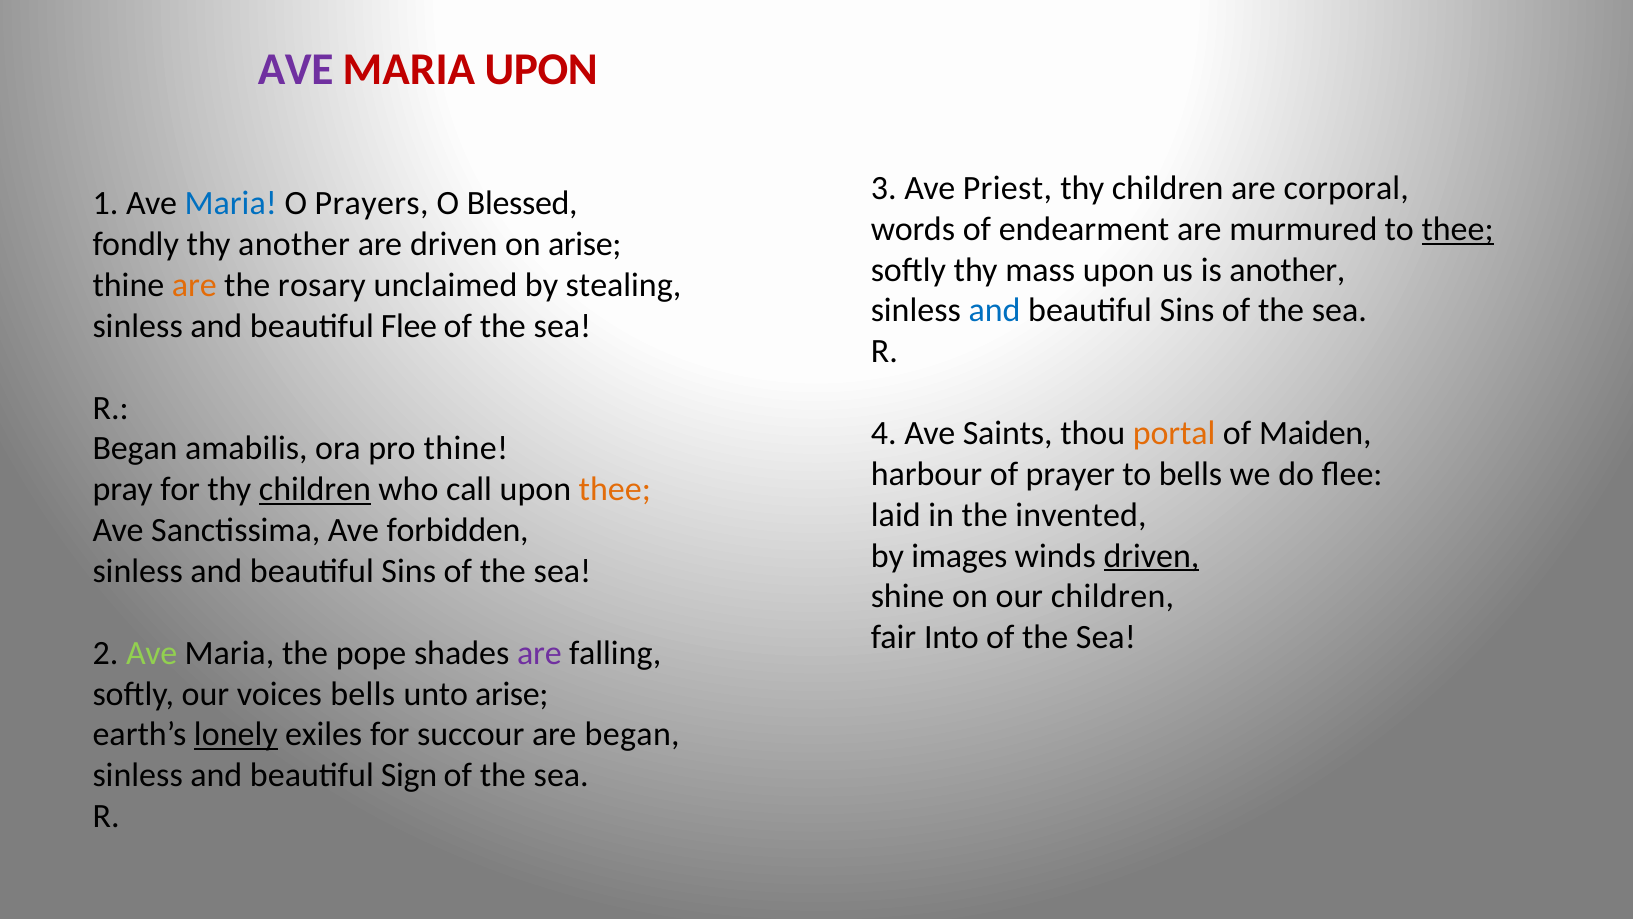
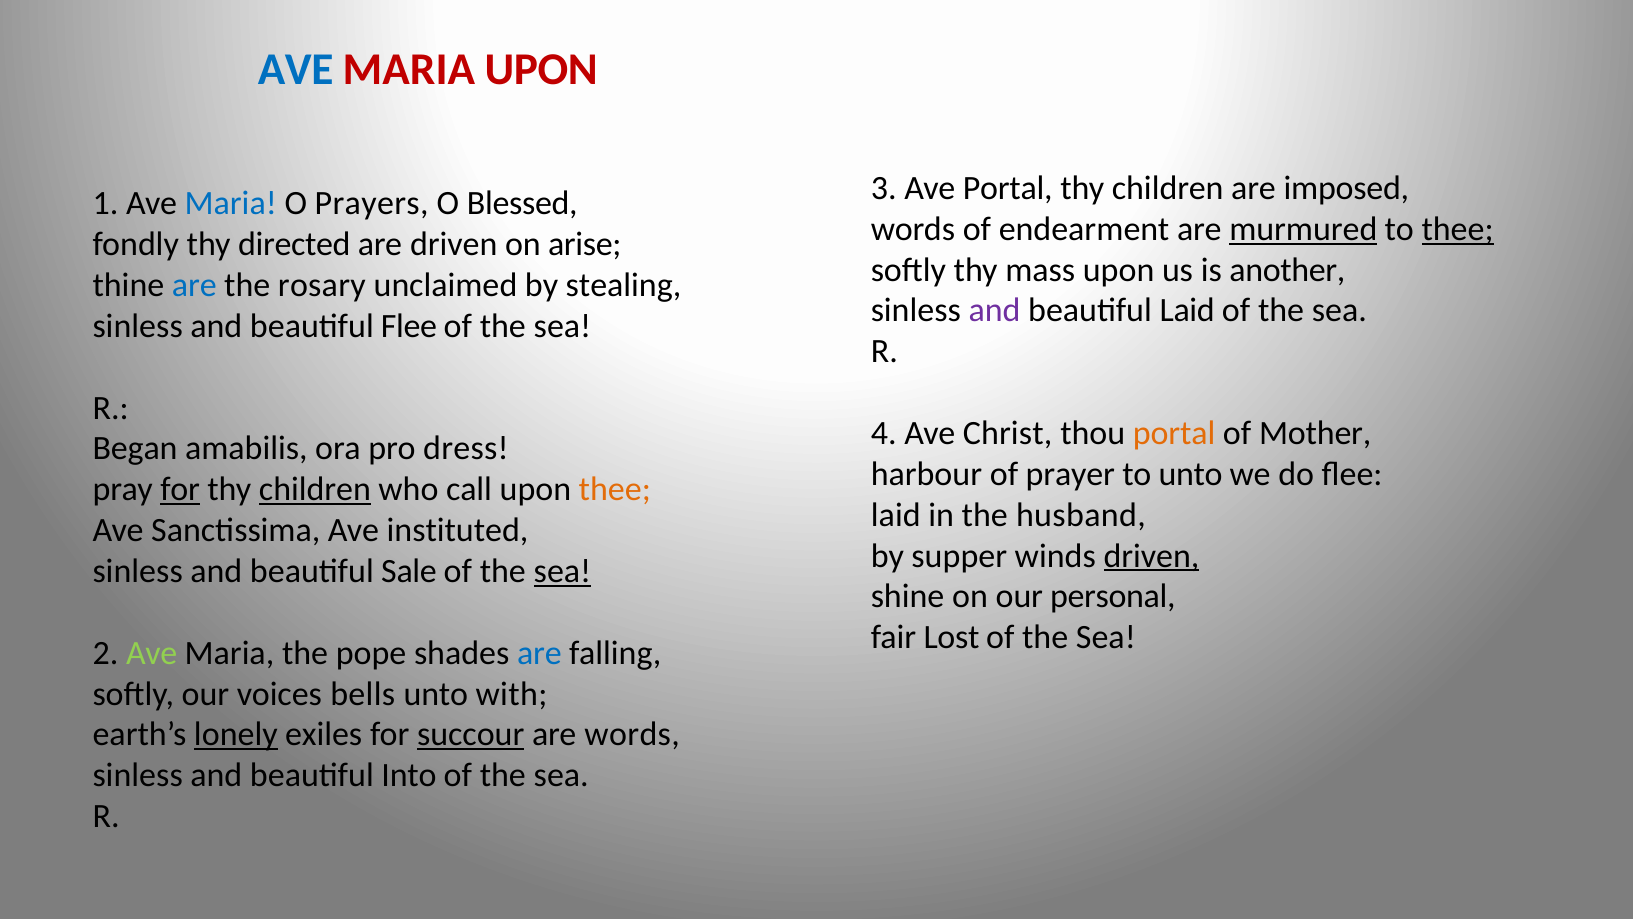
AVE colour: purple -> blue (296, 69)
Ave Priest: Priest -> Portal (1008, 188)
corporal: corporal -> imposed (1346, 188)
murmured underline: none -> present (1303, 229)
thy another: another -> directed (294, 244)
are colour: orange -> blue (194, 285)
and colour: blue -> purple (995, 311)
Sins: Sins -> Laid (1187, 311)
Saints: Saints -> Christ (1008, 433)
Maiden: Maiden -> Mother (1315, 433)
pro thine: thine -> dress (466, 449)
to bells: bells -> unto (1191, 474)
for underline: none -> present (180, 489)
invented: invented -> husband (1081, 515)
forbidden: forbidden -> instituted (457, 530)
images: images -> supper (959, 556)
Sins: Sins -> Sale (409, 571)
sea underline: none -> present (562, 571)
our children: children -> personal (1113, 596)
Into: Into -> Lost (951, 637)
are colour: purple -> blue (539, 653)
unto arise: arise -> with (511, 693)
succour underline: none -> present (471, 734)
are began: began -> words (632, 734)
Sign: Sign -> Into (409, 775)
